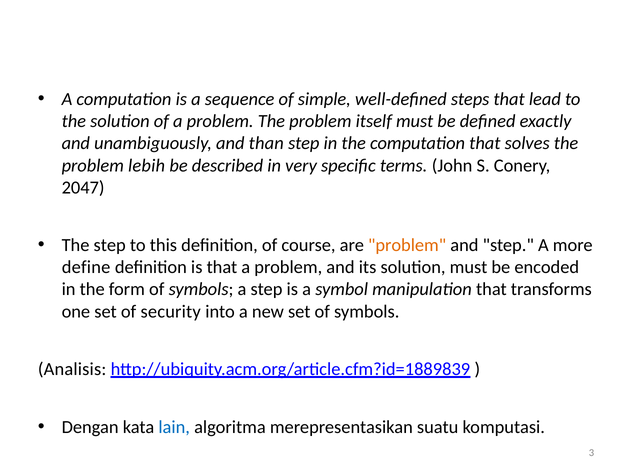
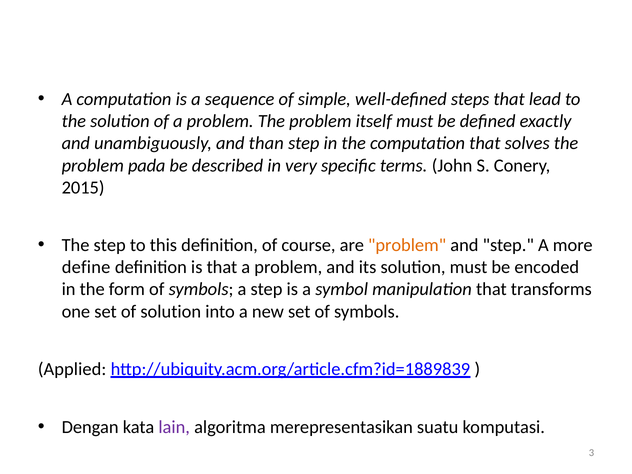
lebih: lebih -> pada (147, 165)
2047: 2047 -> 2015 (83, 188)
of security: security -> solution (171, 311)
Analisis: Analisis -> Applied (72, 369)
lain colour: blue -> purple (174, 427)
